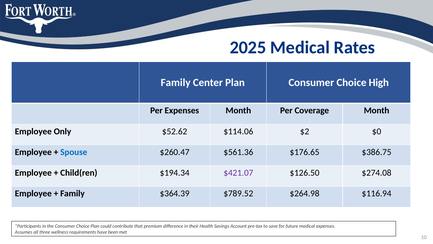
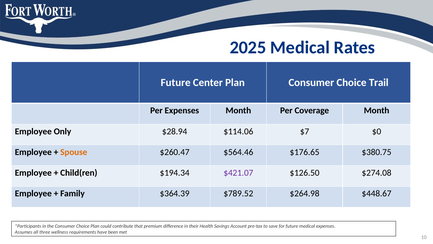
Family: Family -> Future (176, 82)
High: High -> Trail (379, 82)
$52.62: $52.62 -> $28.94 (175, 131)
$2: $2 -> $7 (305, 131)
Spouse colour: blue -> orange (74, 152)
$561.36: $561.36 -> $564.46 (238, 152)
$386.75: $386.75 -> $380.75 (377, 152)
$116.94: $116.94 -> $448.67 (377, 193)
